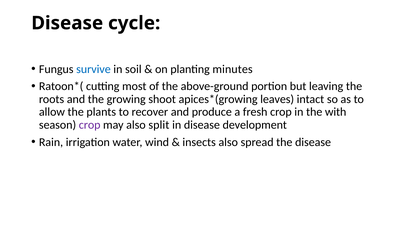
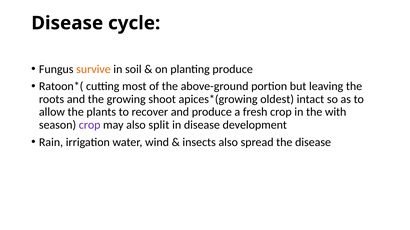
survive colour: blue -> orange (93, 69)
planting minutes: minutes -> produce (233, 69)
leaves: leaves -> oldest (277, 99)
